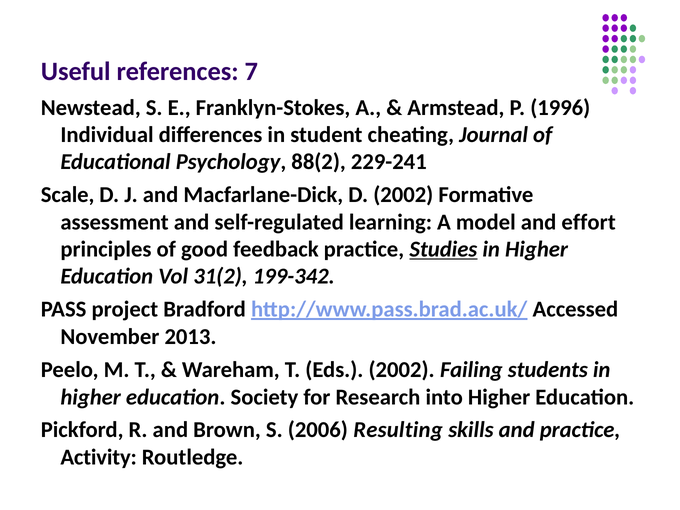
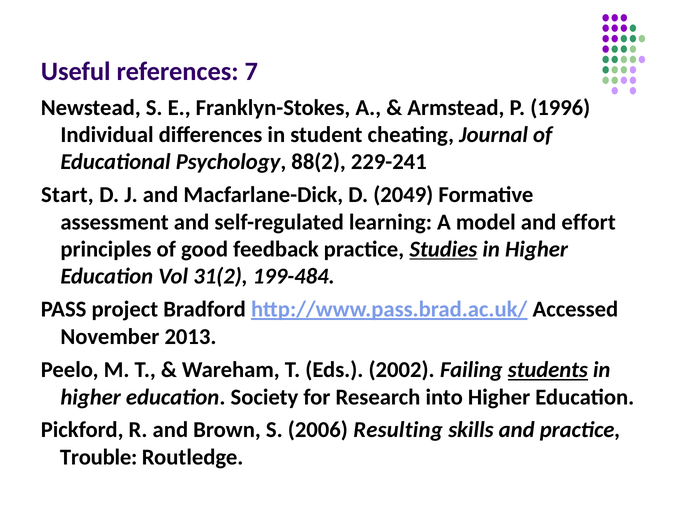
Scale: Scale -> Start (67, 195)
D 2002: 2002 -> 2049 (403, 195)
199-342: 199-342 -> 199-484 (294, 276)
students underline: none -> present (548, 370)
Activity: Activity -> Trouble (99, 457)
